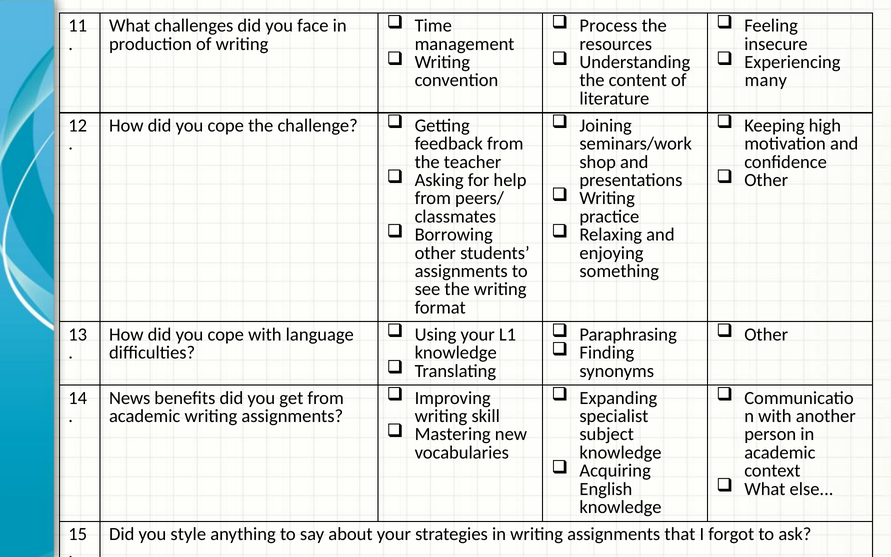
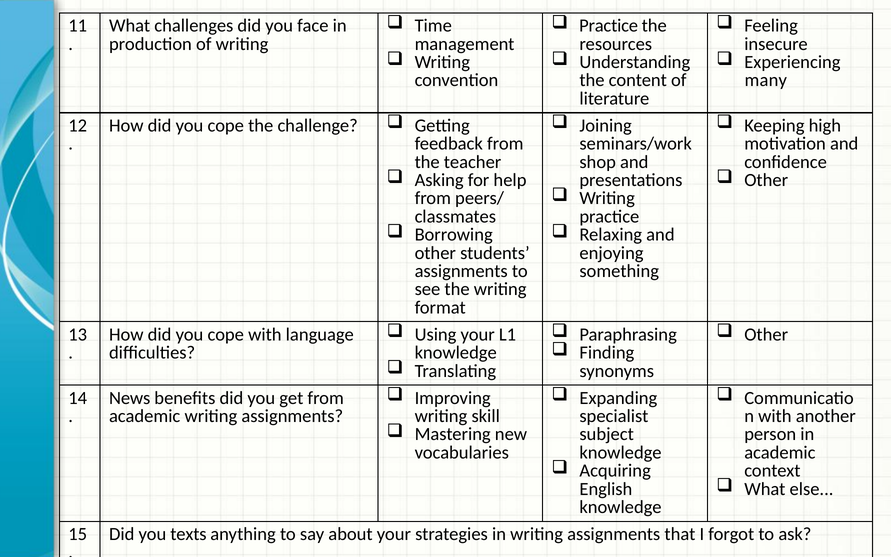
Process: Process -> Practice (609, 26)
style: style -> texts (188, 534)
